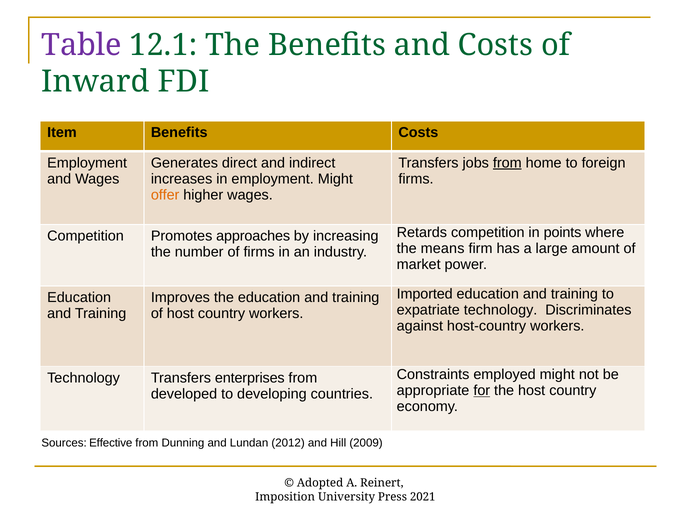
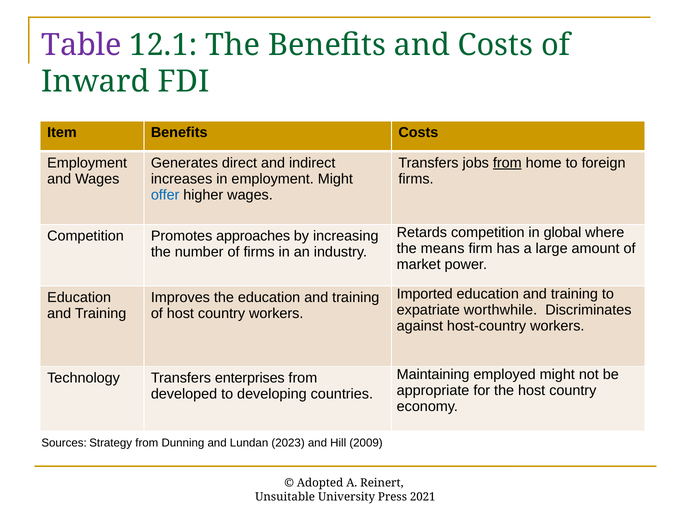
offer colour: orange -> blue (165, 195)
points: points -> global (563, 233)
expatriate technology: technology -> worthwhile (500, 310)
Constraints: Constraints -> Maintaining (433, 375)
for underline: present -> none (482, 391)
Effective: Effective -> Strategy (111, 443)
2012: 2012 -> 2023 (288, 443)
Imposition: Imposition -> Unsuitable (285, 497)
